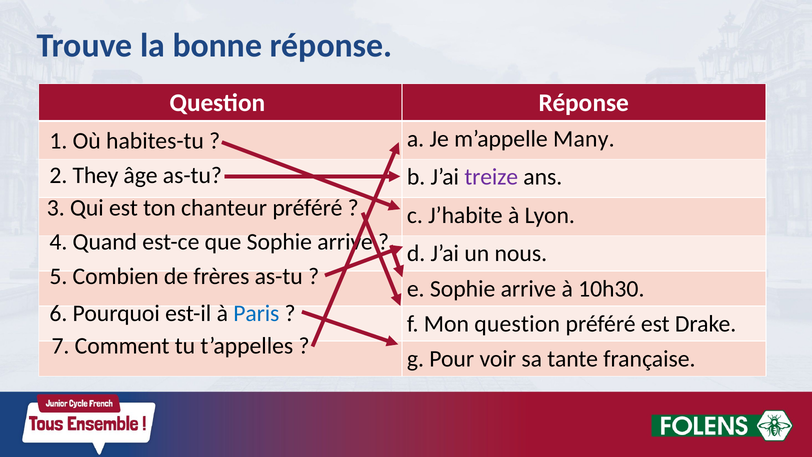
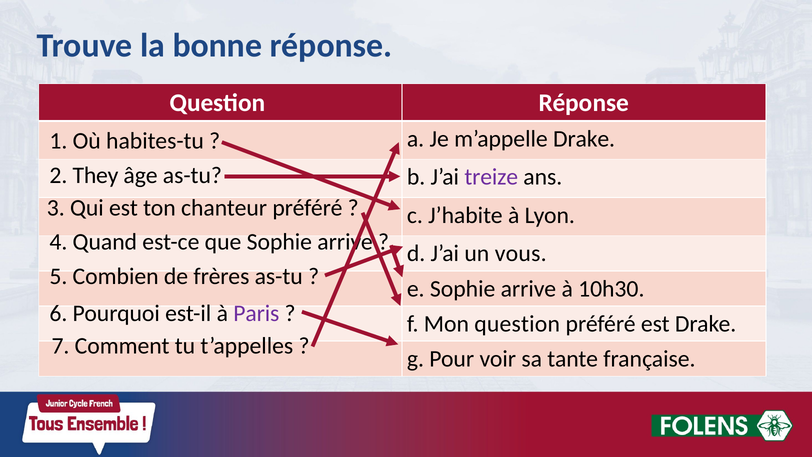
m’appelle Many: Many -> Drake (584, 139)
nous: nous -> vous (521, 253)
Paris colour: blue -> purple (256, 313)
